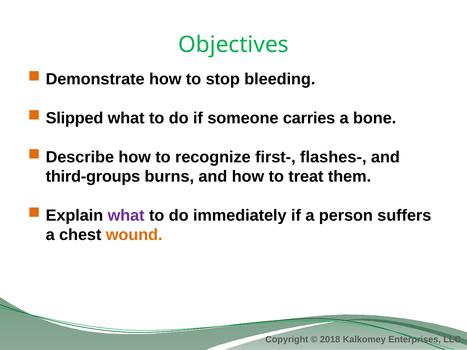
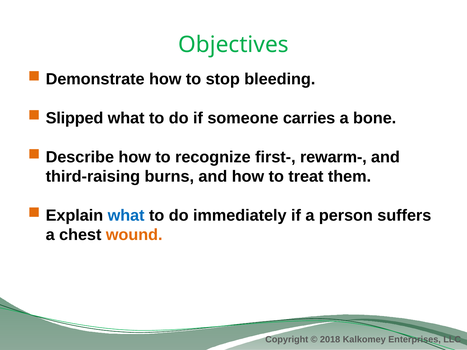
flashes-: flashes- -> rewarm- (333, 157)
third-groups: third-groups -> third-raising (93, 177)
what colour: purple -> blue (126, 216)
